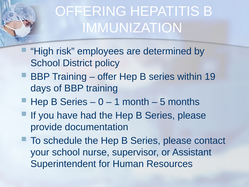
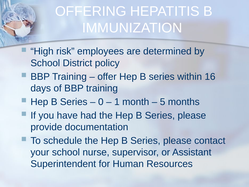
19: 19 -> 16 (210, 77)
